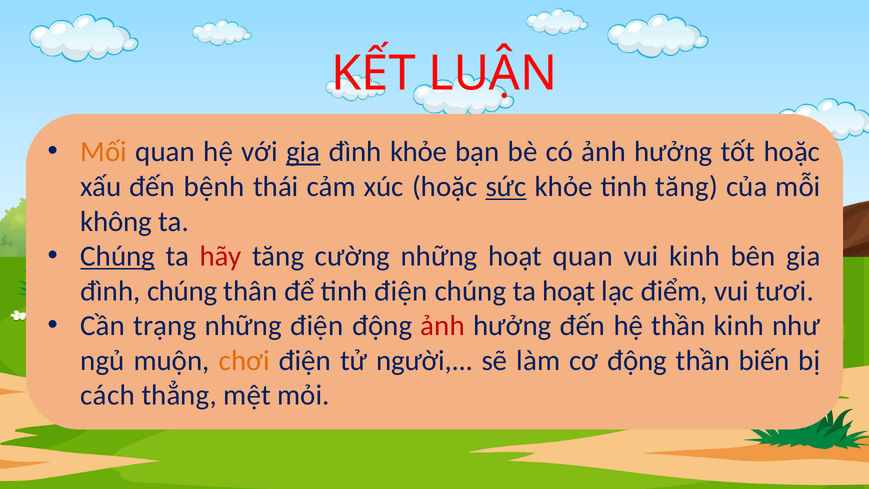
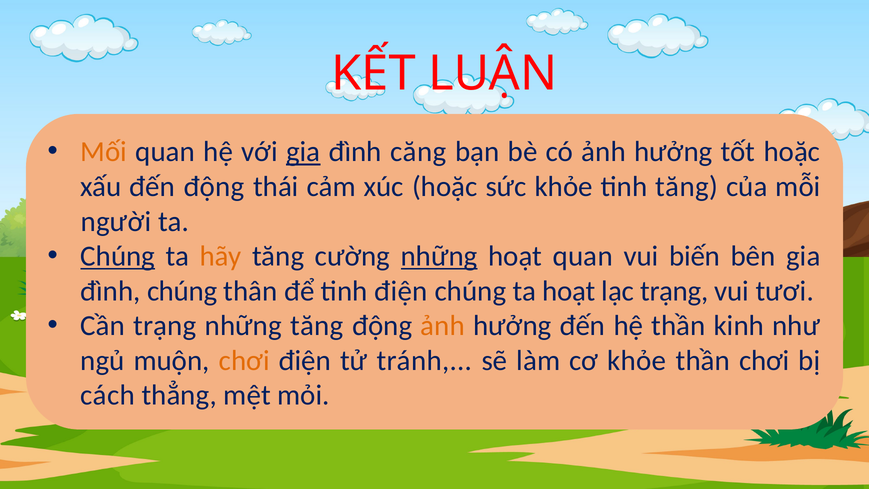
đình khỏe: khỏe -> căng (418, 152)
đến bệnh: bệnh -> động (214, 187)
sức underline: present -> none (506, 187)
không: không -> người (116, 221)
hãy colour: red -> orange (221, 256)
những underline: none -> present (439, 256)
vui kinh: kinh -> biến (695, 256)
lạc điểm: điểm -> trạng (674, 291)
những điện: điện -> tăng (317, 326)
ảnh colour: red -> orange (443, 326)
người: người -> tránh (424, 360)
cơ động: động -> khỏe (637, 360)
thần biến: biến -> chơi (764, 360)
